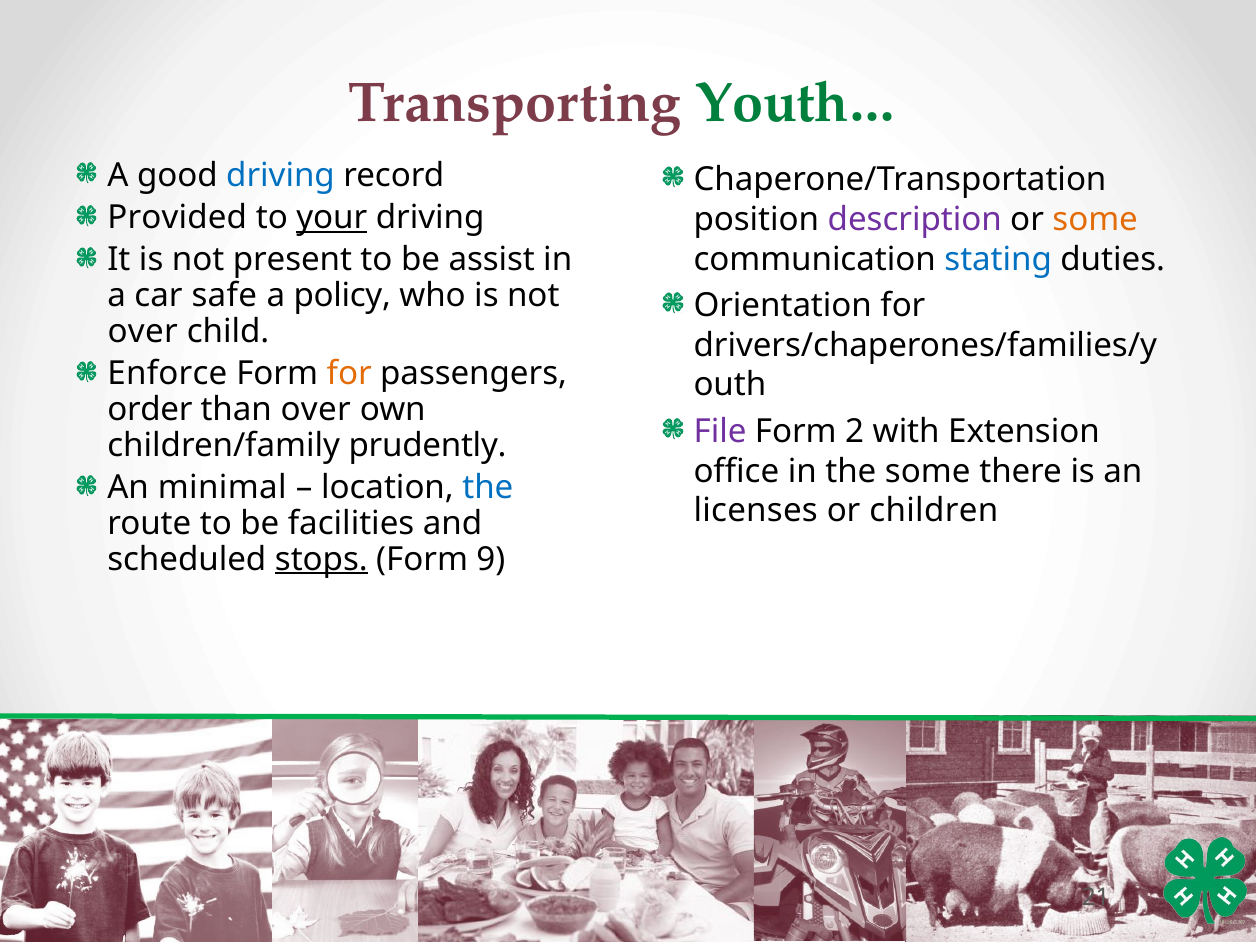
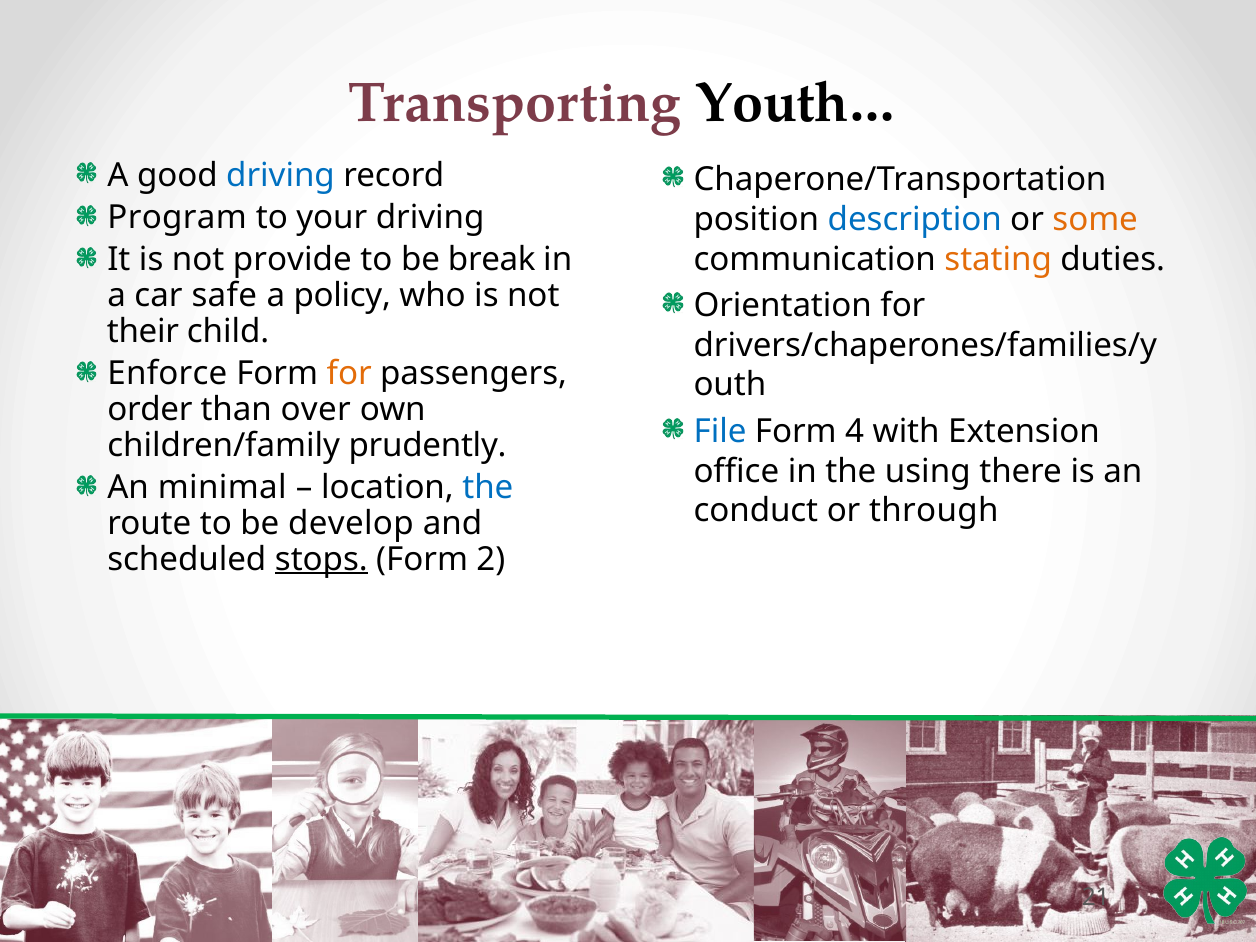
Youth… colour: green -> black (796, 103)
Provided: Provided -> Program (177, 217)
your underline: present -> none (332, 217)
description colour: purple -> blue (915, 219)
stating colour: blue -> orange (998, 259)
present: present -> provide (292, 260)
assist: assist -> break (492, 260)
over: over -> their (143, 331)
File colour: purple -> blue (720, 431)
2: 2 -> 4 (855, 431)
the some: some -> using (928, 471)
licenses: licenses -> conduct (756, 511)
children: children -> through (934, 511)
facilities: facilities -> develop (351, 523)
9: 9 -> 2 (491, 559)
